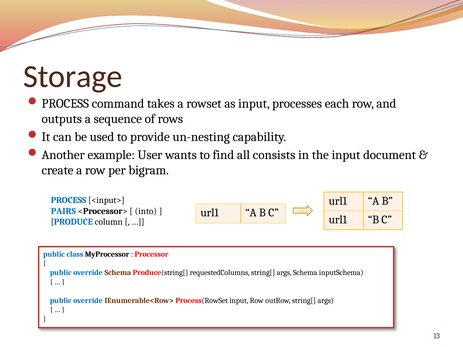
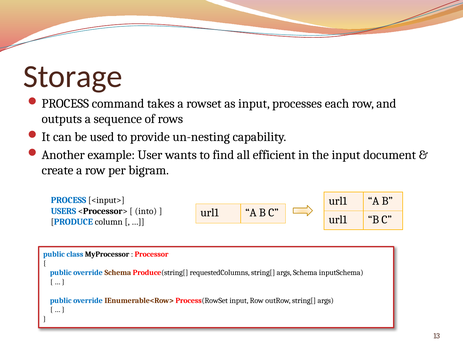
consists: consists -> efficient (274, 155)
PAIRS: PAIRS -> USERS (63, 211)
